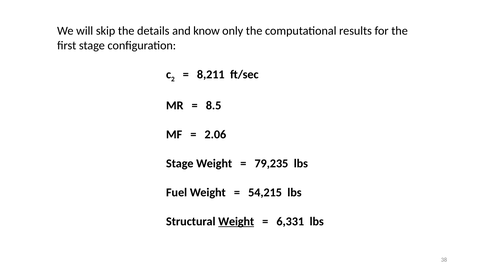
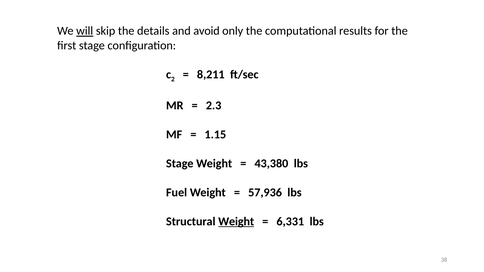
will underline: none -> present (85, 31)
know: know -> avoid (207, 31)
8.5: 8.5 -> 2.3 (214, 106)
2.06: 2.06 -> 1.15 (215, 135)
79,235: 79,235 -> 43,380 (271, 164)
54,215: 54,215 -> 57,936 (265, 193)
